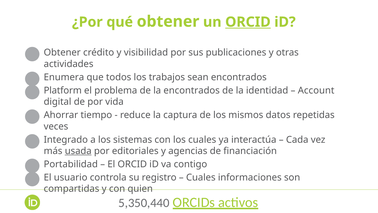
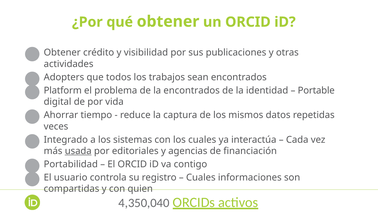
ORCID underline: present -> none (248, 22)
Enumera: Enumera -> Adopters (64, 77)
Account: Account -> Portable (316, 90)
5,350,440: 5,350,440 -> 4,350,040 (144, 203)
